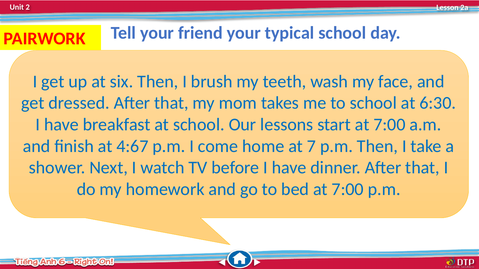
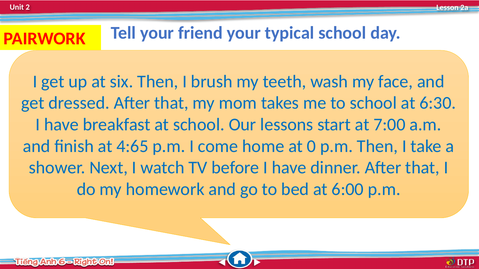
4:67: 4:67 -> 4:65 (132, 146)
7: 7 -> 0 (311, 146)
bed at 7:00: 7:00 -> 6:00 (348, 189)
